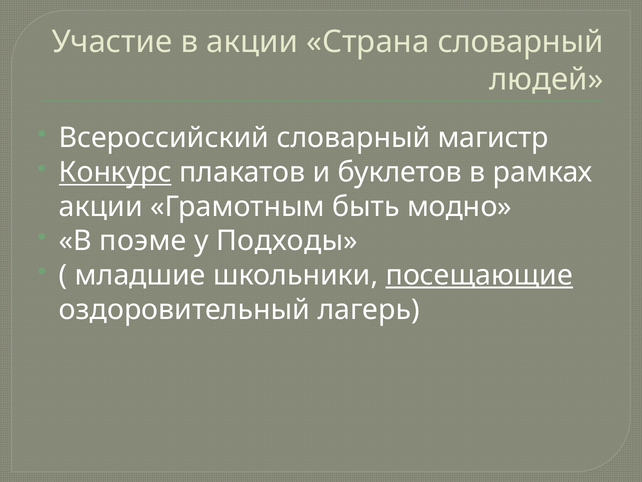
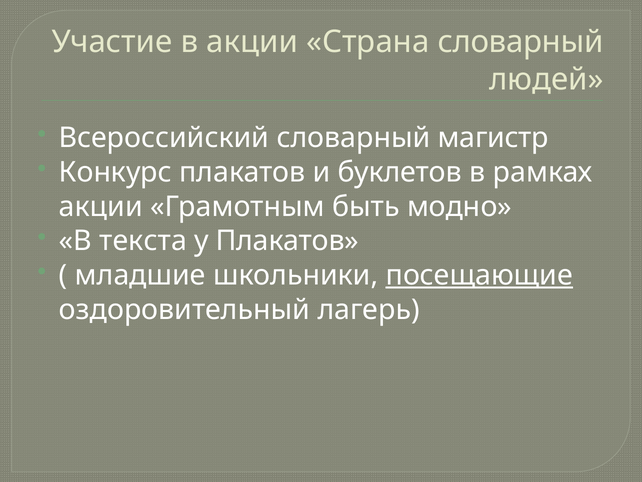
Конкурс underline: present -> none (115, 172)
поэме: поэме -> текста (143, 241)
у Подходы: Подходы -> Плакатов (287, 241)
